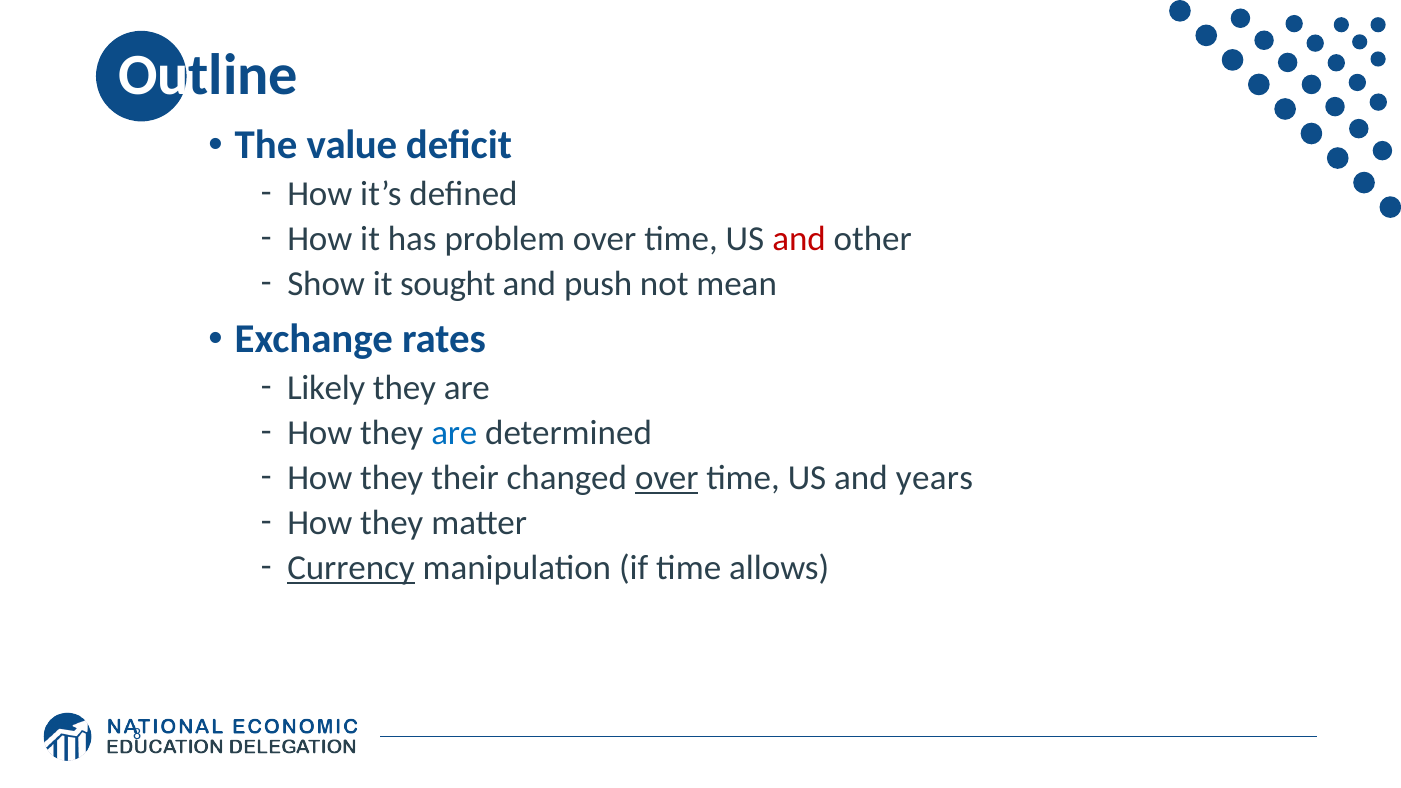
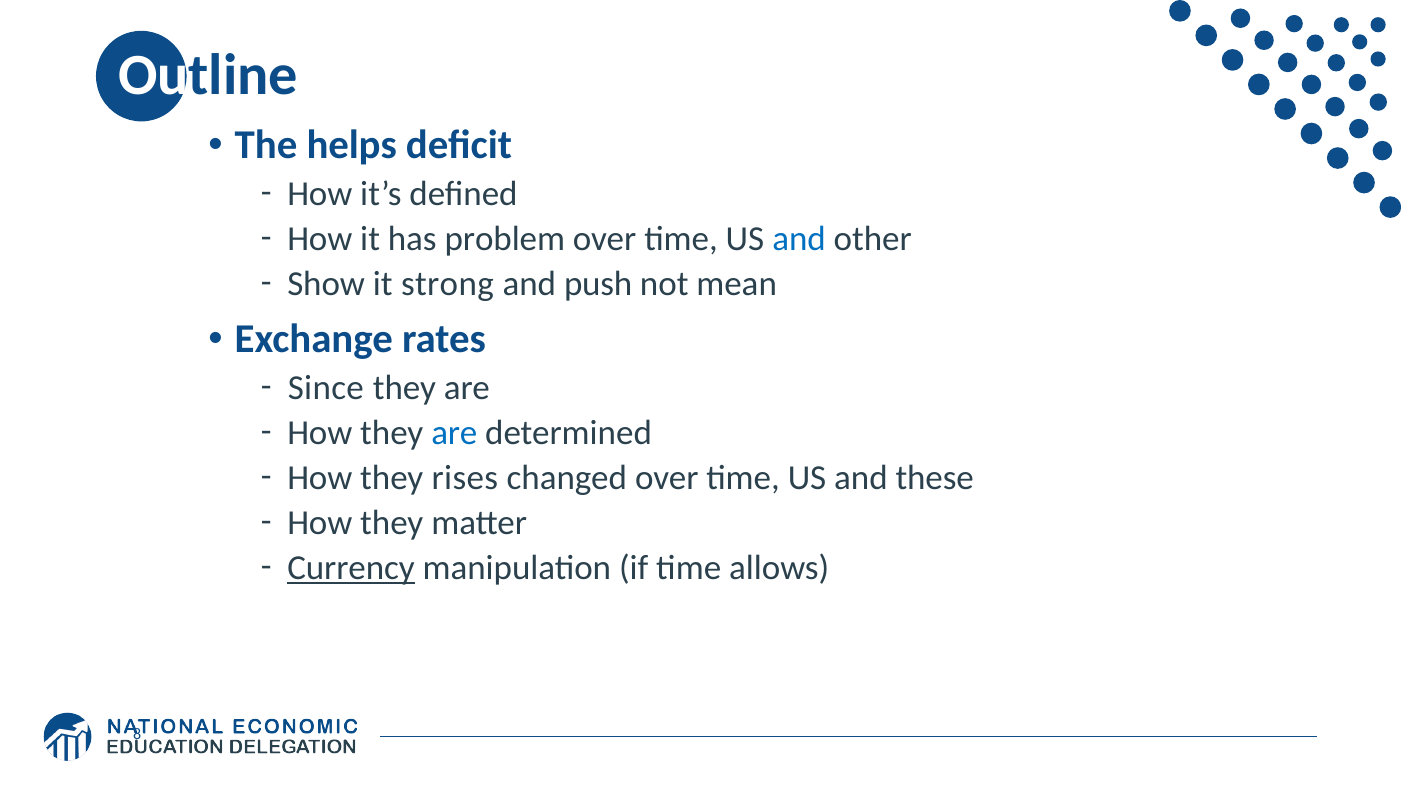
value: value -> helps (352, 145)
and colour: red -> blue (799, 239)
sought: sought -> strong (447, 284)
Likely: Likely -> Since (326, 387)
their: their -> rises (465, 478)
over underline: present -> none (667, 478)
years: years -> these (935, 478)
